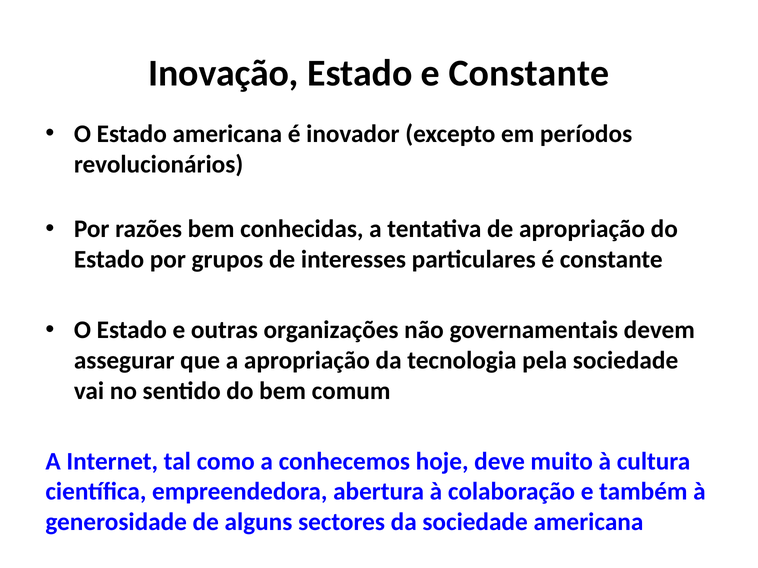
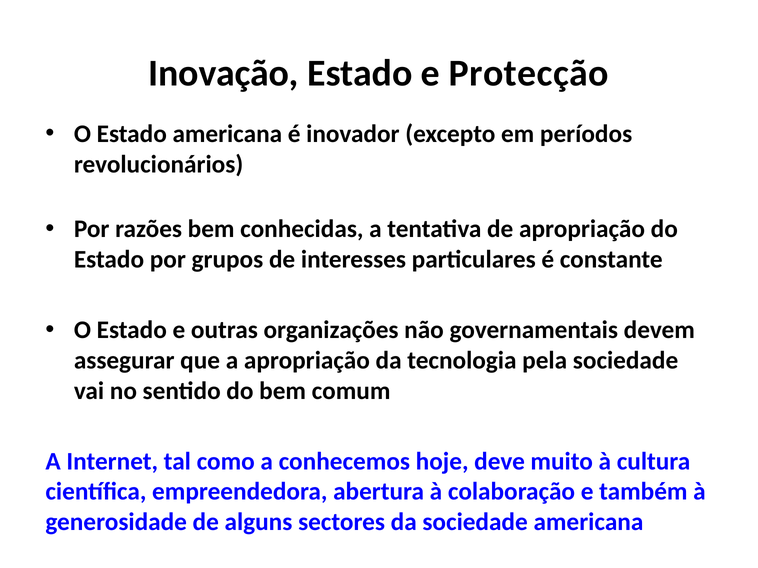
e Constante: Constante -> Protecção (529, 73)
